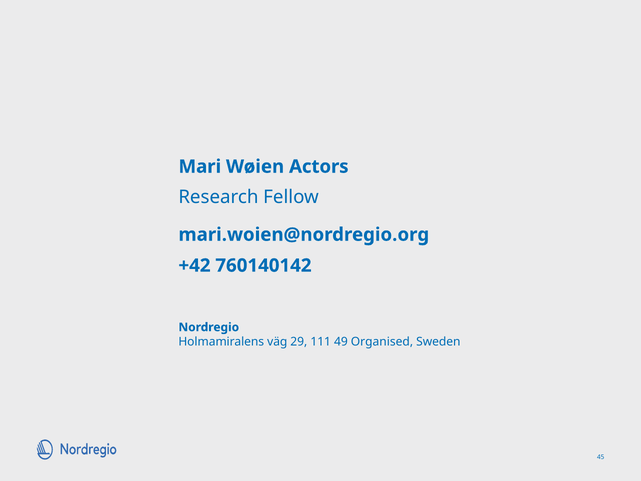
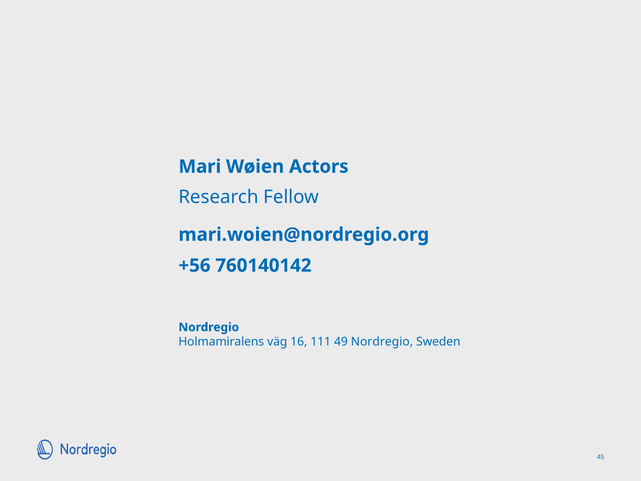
+42: +42 -> +56 (194, 265)
29: 29 -> 16 (299, 342)
49 Organised: Organised -> Nordregio (382, 342)
